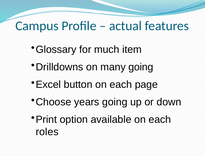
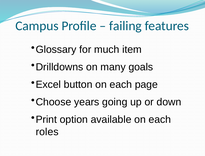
actual: actual -> failing (125, 26)
many going: going -> goals (141, 67)
